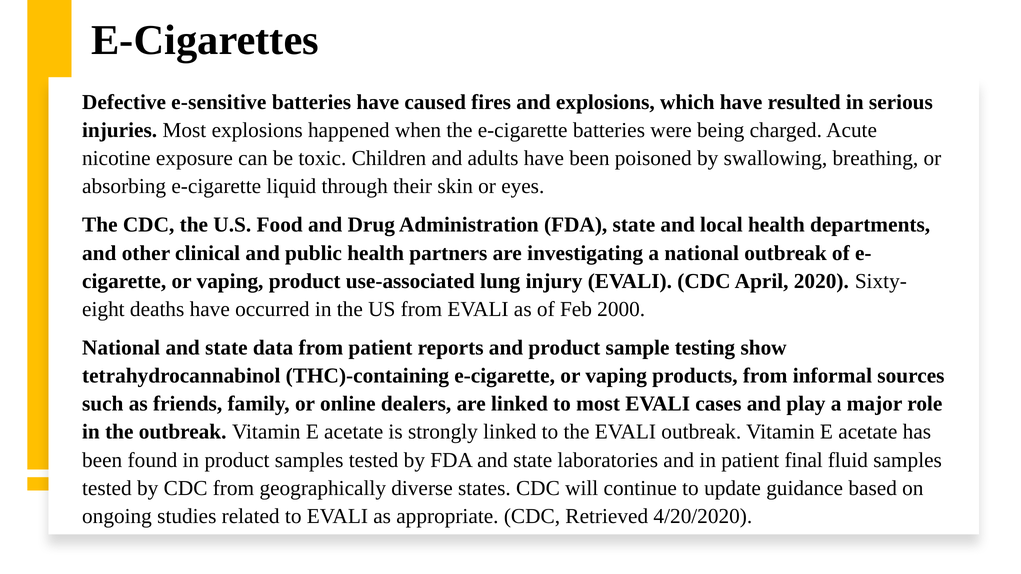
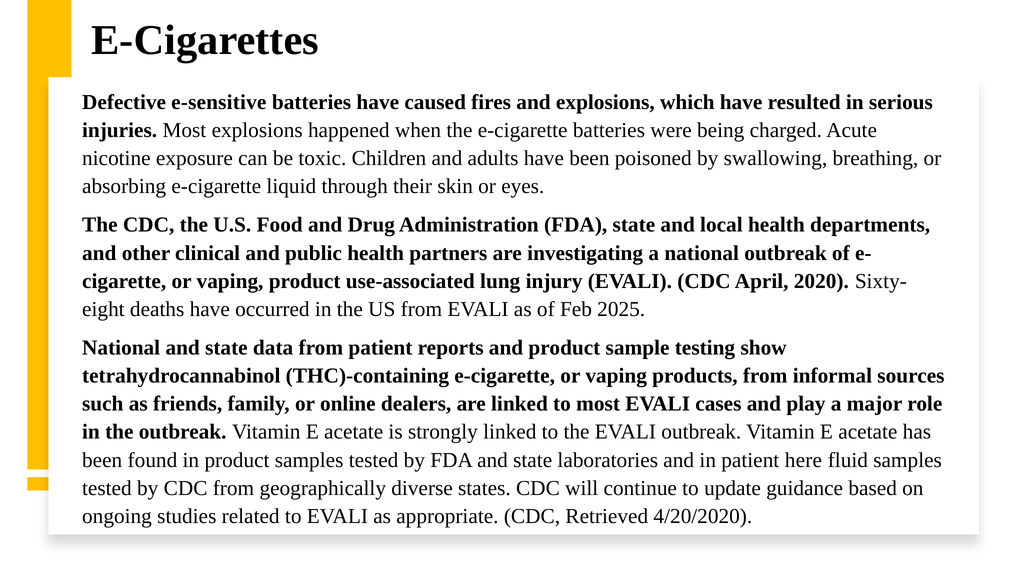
2000: 2000 -> 2025 (621, 309)
final: final -> here (803, 460)
